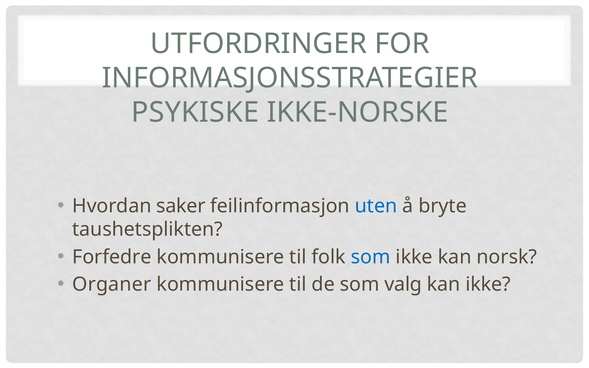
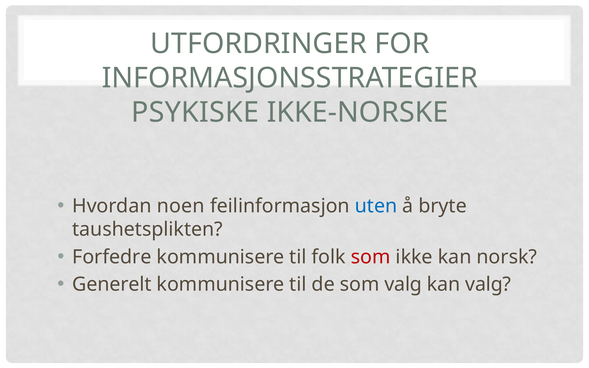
saker: saker -> noen (181, 206)
som colour: blue -> red (371, 257)
Organer: Organer -> Generelt (112, 285)
kan ikke: ikke -> valg (488, 285)
